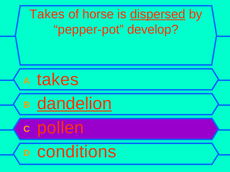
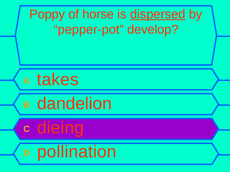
Takes: Takes -> Poppy (47, 14)
dandelion underline: present -> none (74, 104)
pollen: pollen -> dieing (60, 128)
conditions: conditions -> pollination (77, 152)
